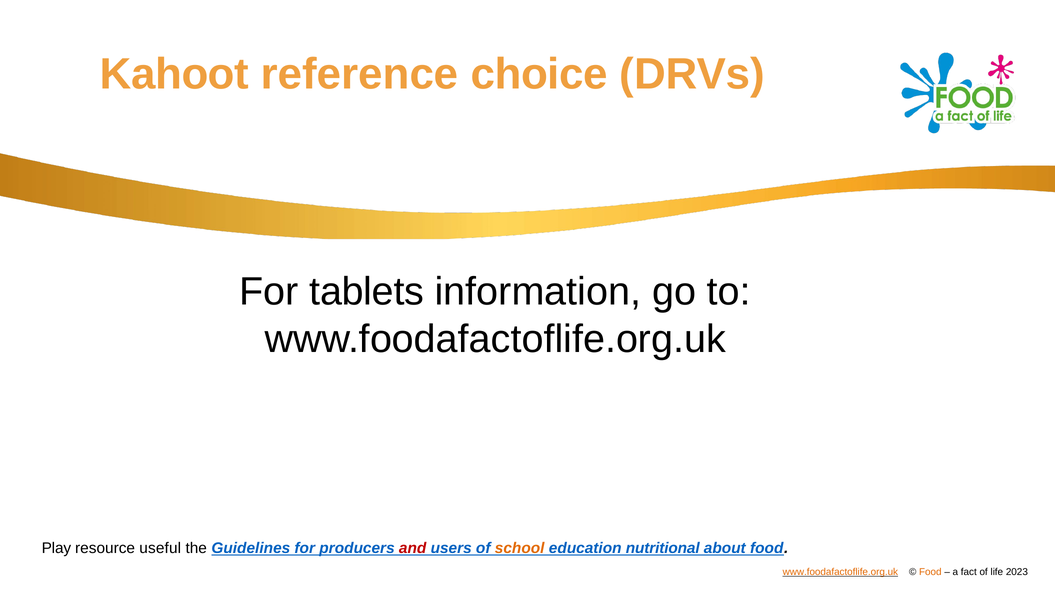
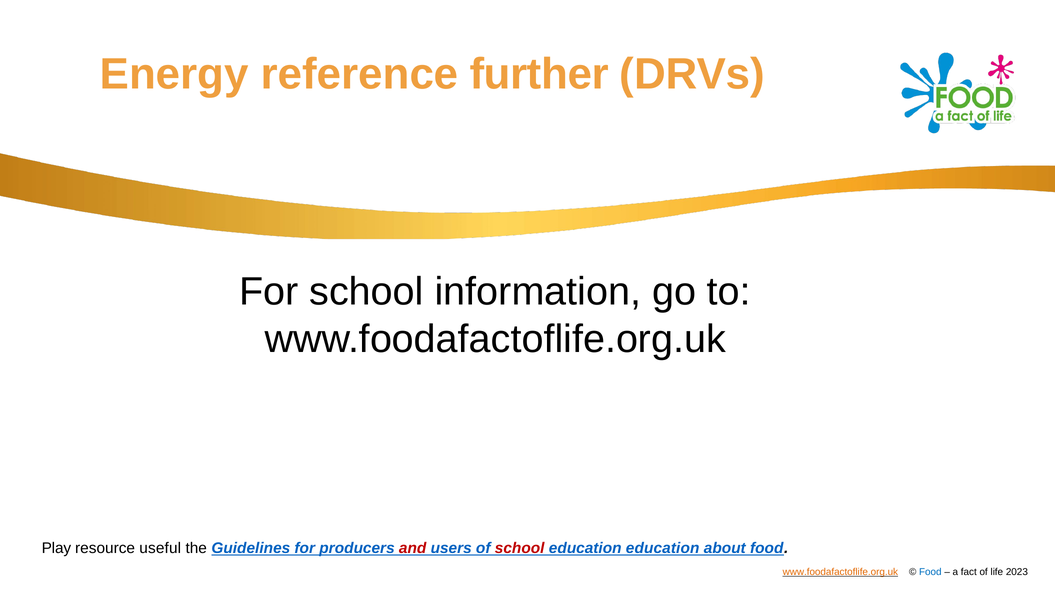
Kahoot: Kahoot -> Energy (174, 74)
choice: choice -> further (539, 74)
For tablets: tablets -> school (367, 292)
school colour: orange -> red (520, 549)
education nutritional: nutritional -> education (663, 549)
Food colour: orange -> blue (930, 572)
